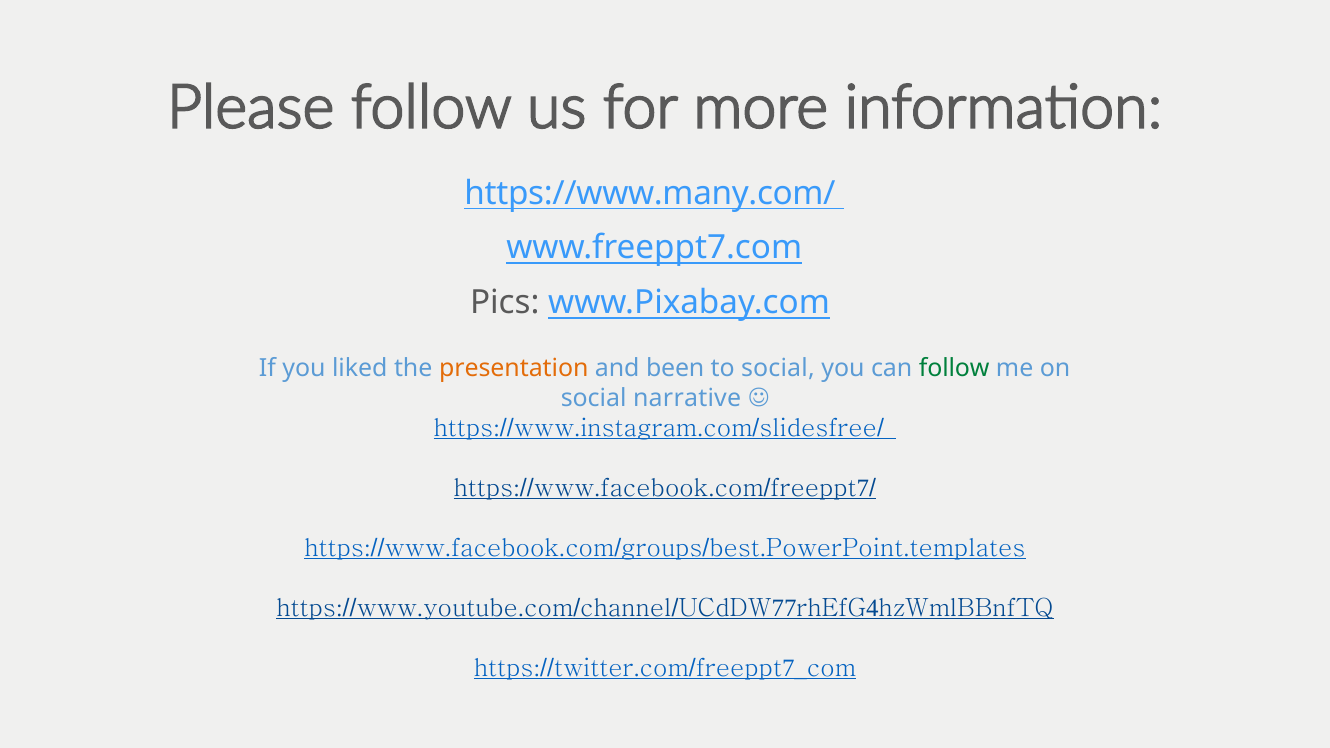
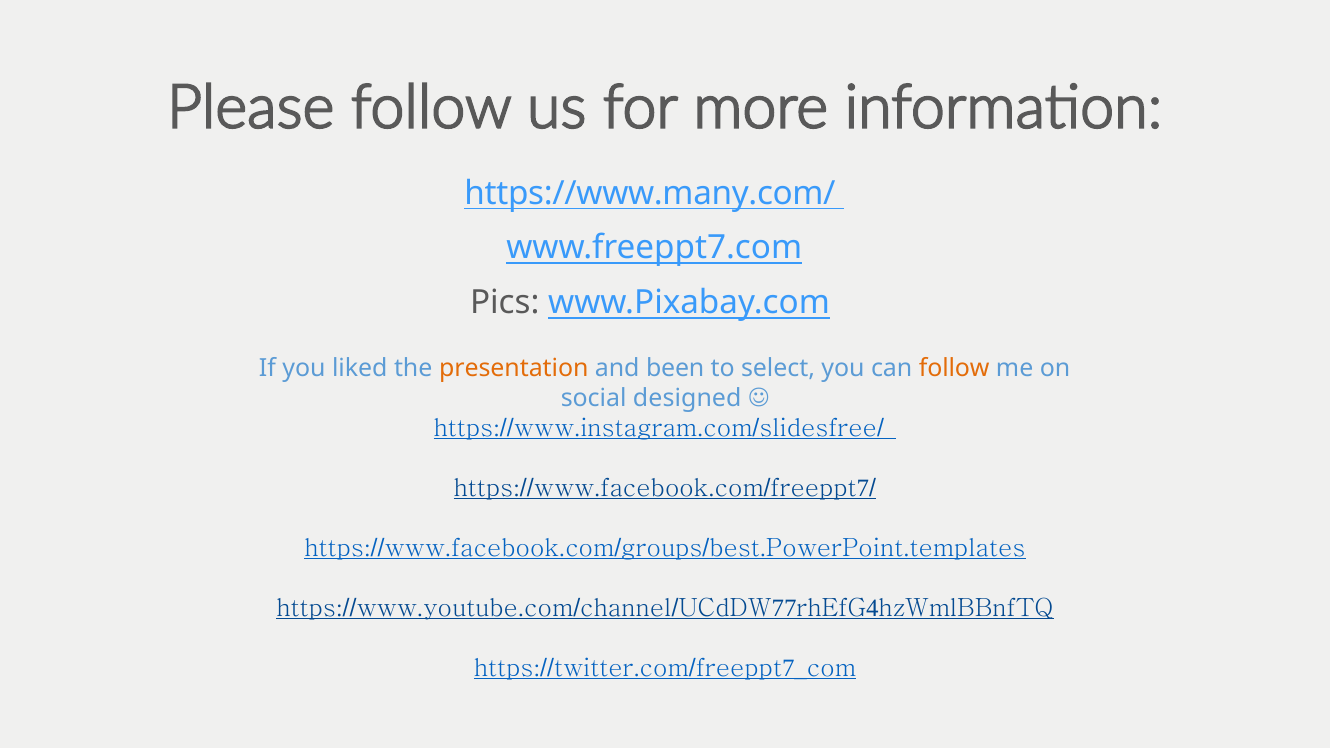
to social: social -> select (778, 369)
follow colour: green -> orange (954, 369)
narrative: narrative -> designed (687, 399)
